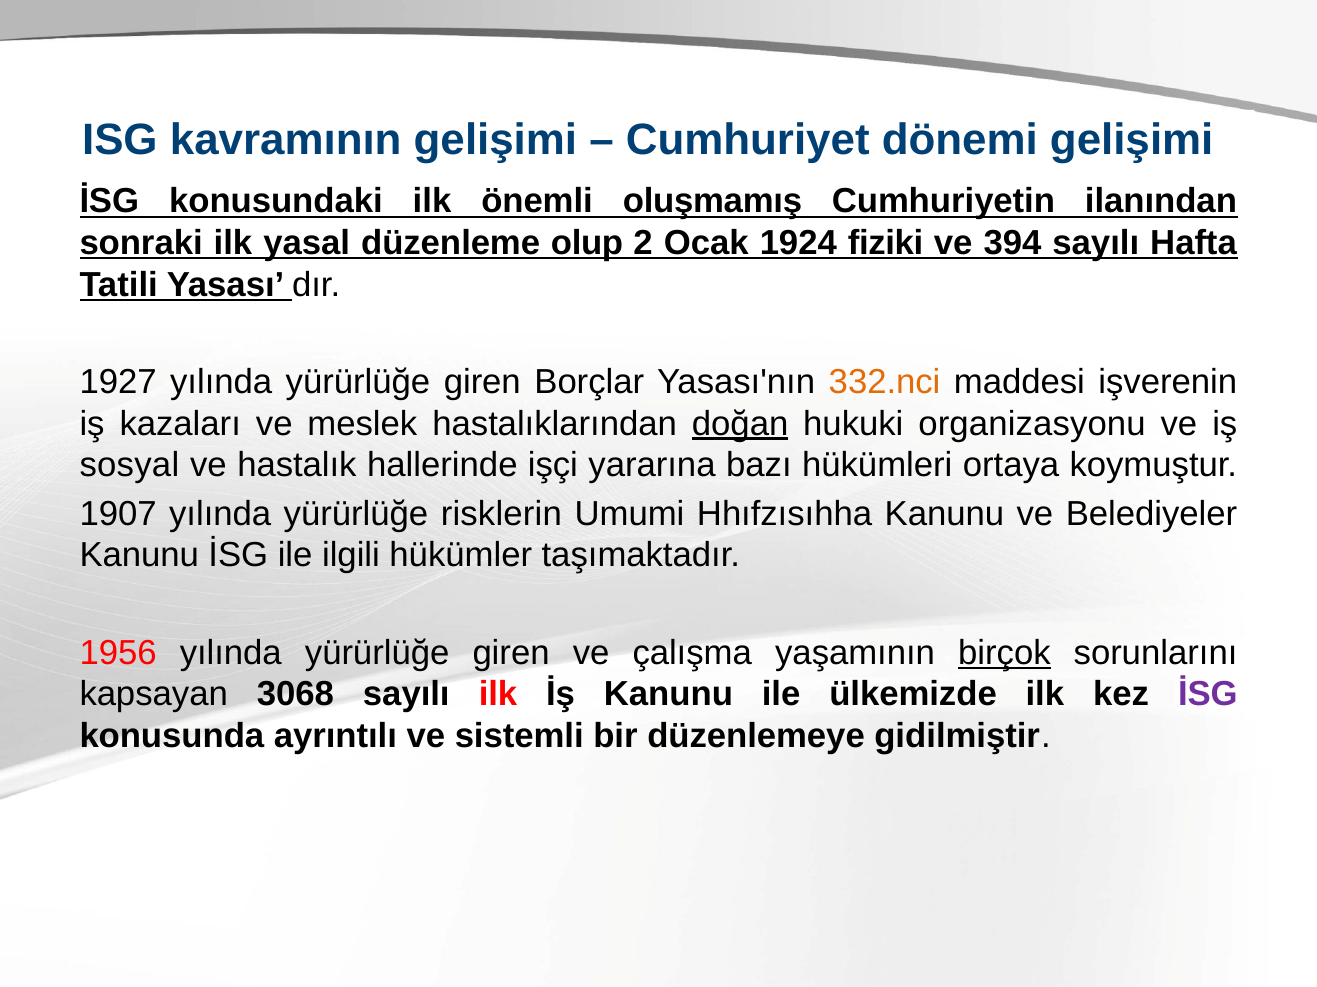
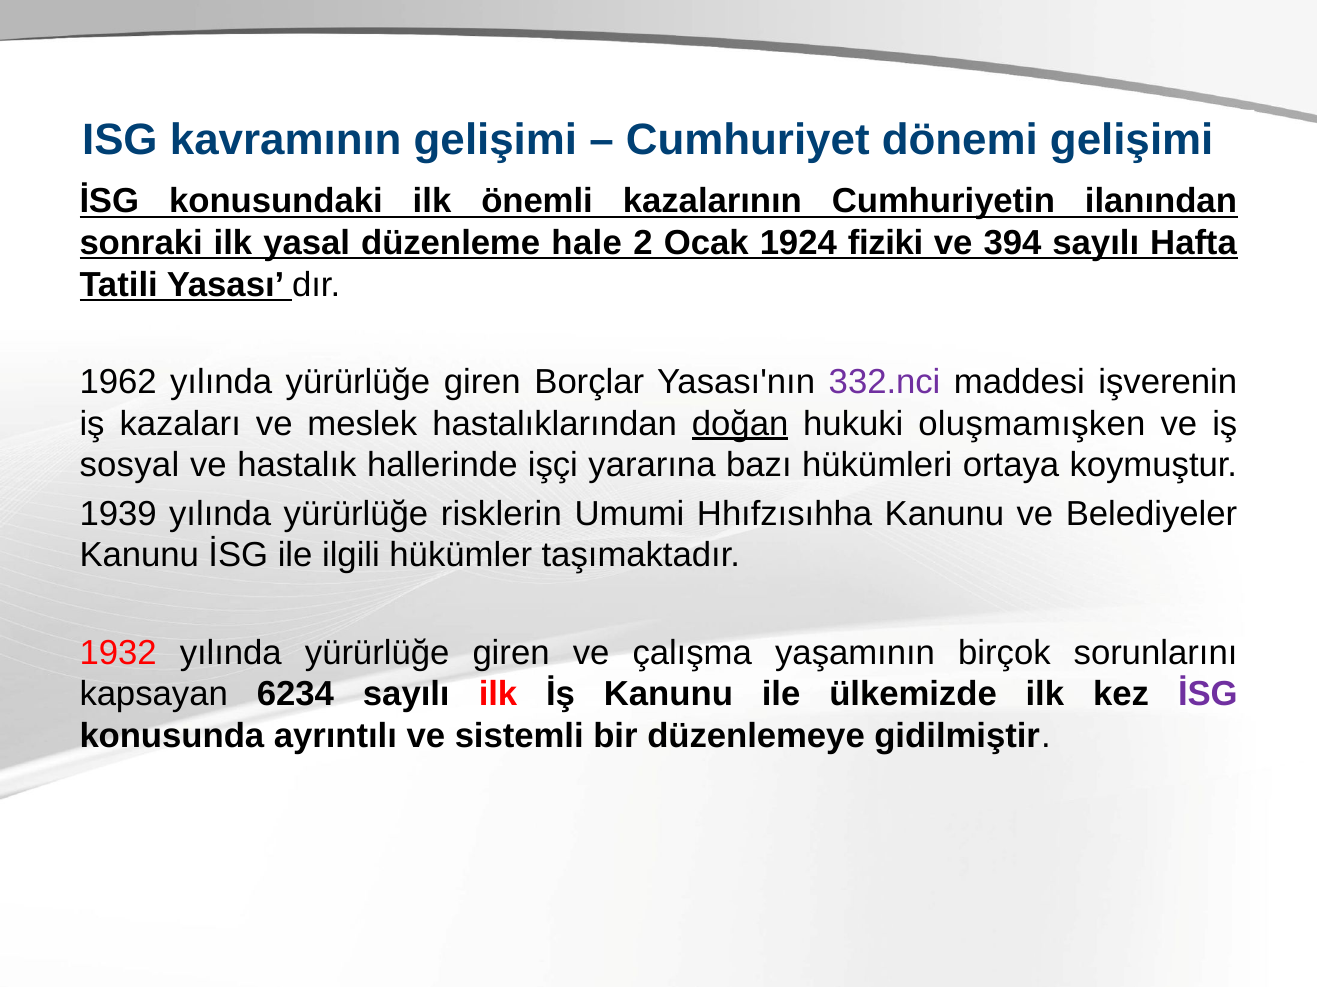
oluşmamış: oluşmamış -> kazalarının (712, 202)
olup: olup -> hale (587, 243)
1927: 1927 -> 1962 (118, 382)
332.nci colour: orange -> purple (885, 382)
organizasyonu: organizasyonu -> oluşmamışken (1032, 424)
1907: 1907 -> 1939 (118, 514)
1956: 1956 -> 1932 (118, 653)
birçok underline: present -> none (1004, 653)
3068: 3068 -> 6234 (295, 695)
